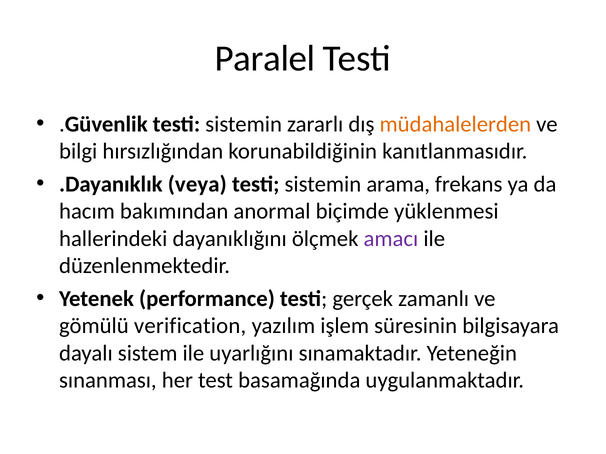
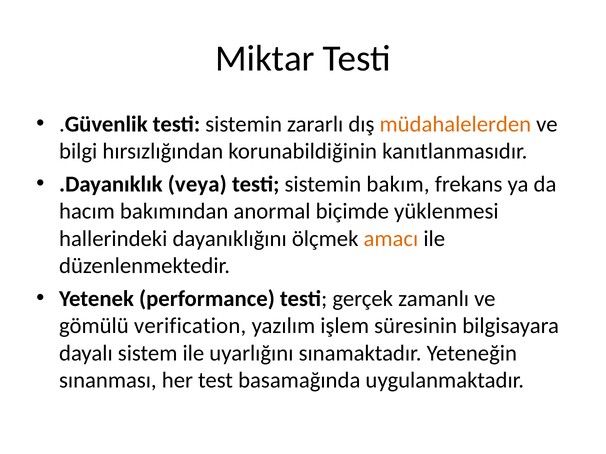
Paralel: Paralel -> Miktar (265, 59)
arama: arama -> bakım (398, 184)
amacı colour: purple -> orange (391, 239)
